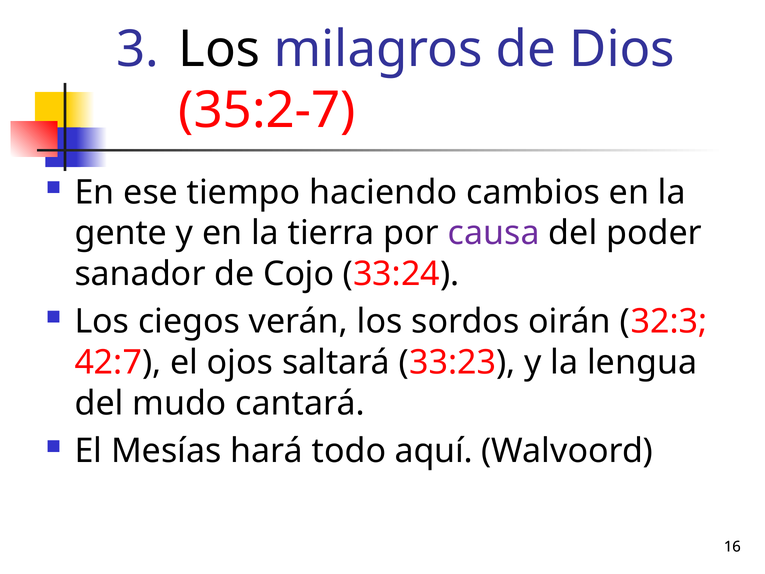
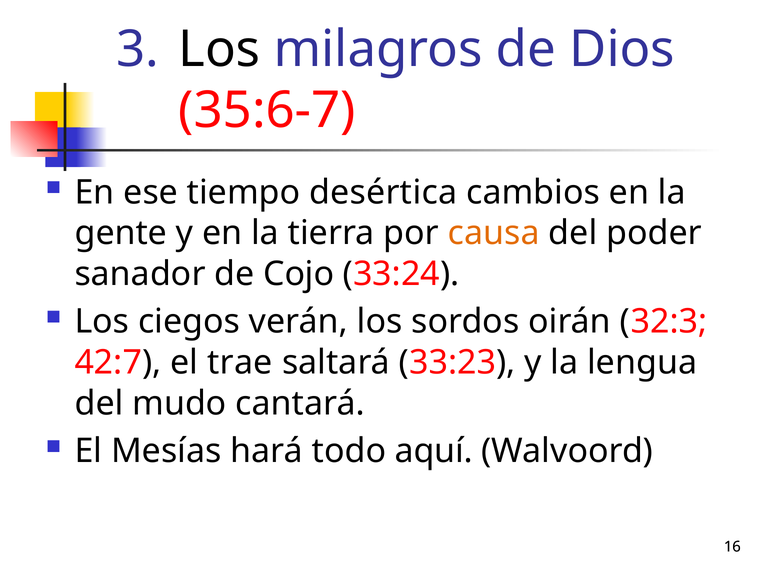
35:2-7: 35:2-7 -> 35:6-7 (267, 111)
haciendo: haciendo -> desértica (383, 192)
causa colour: purple -> orange (494, 233)
ojos: ojos -> trae (240, 362)
